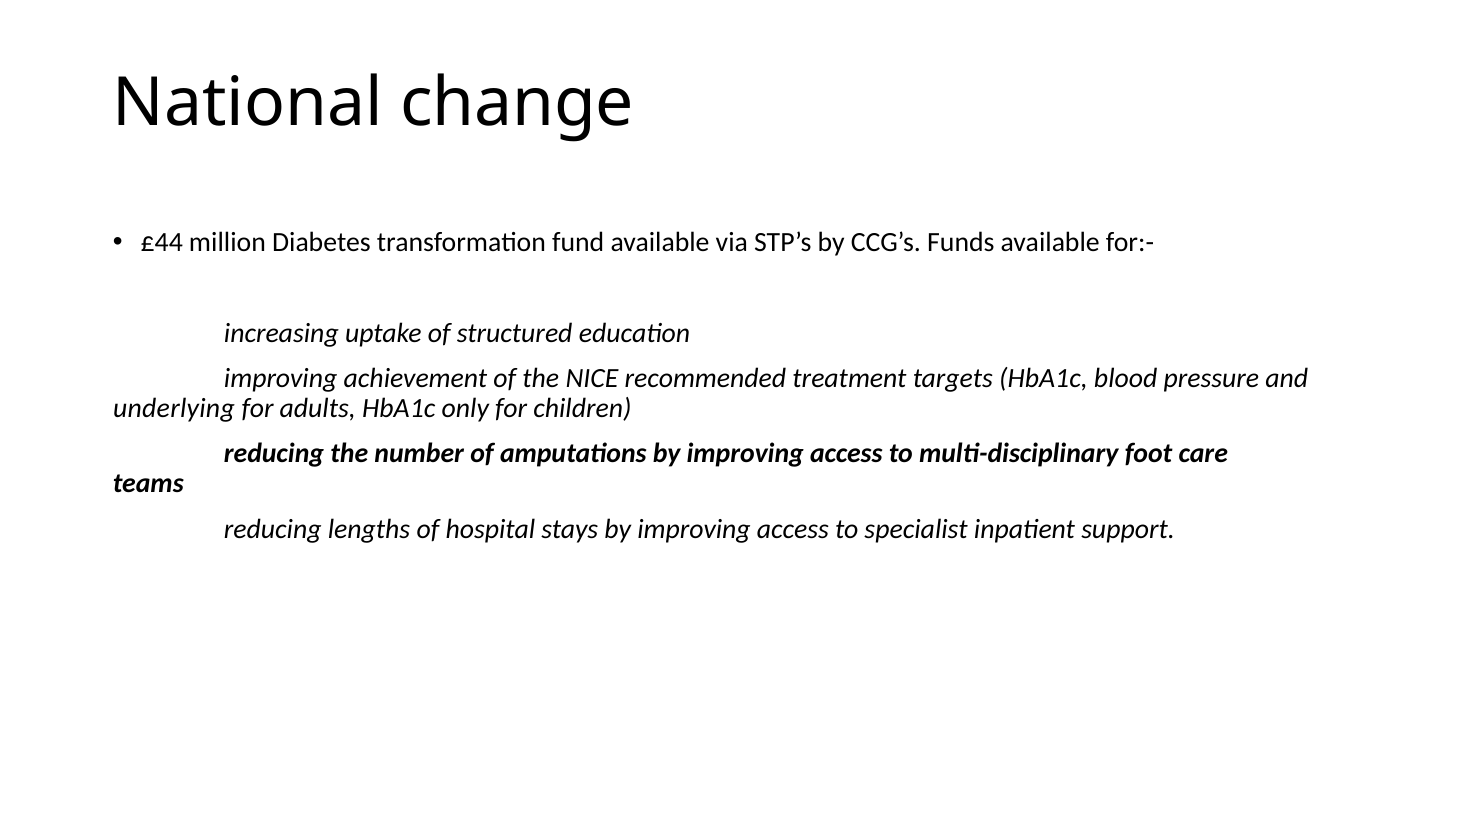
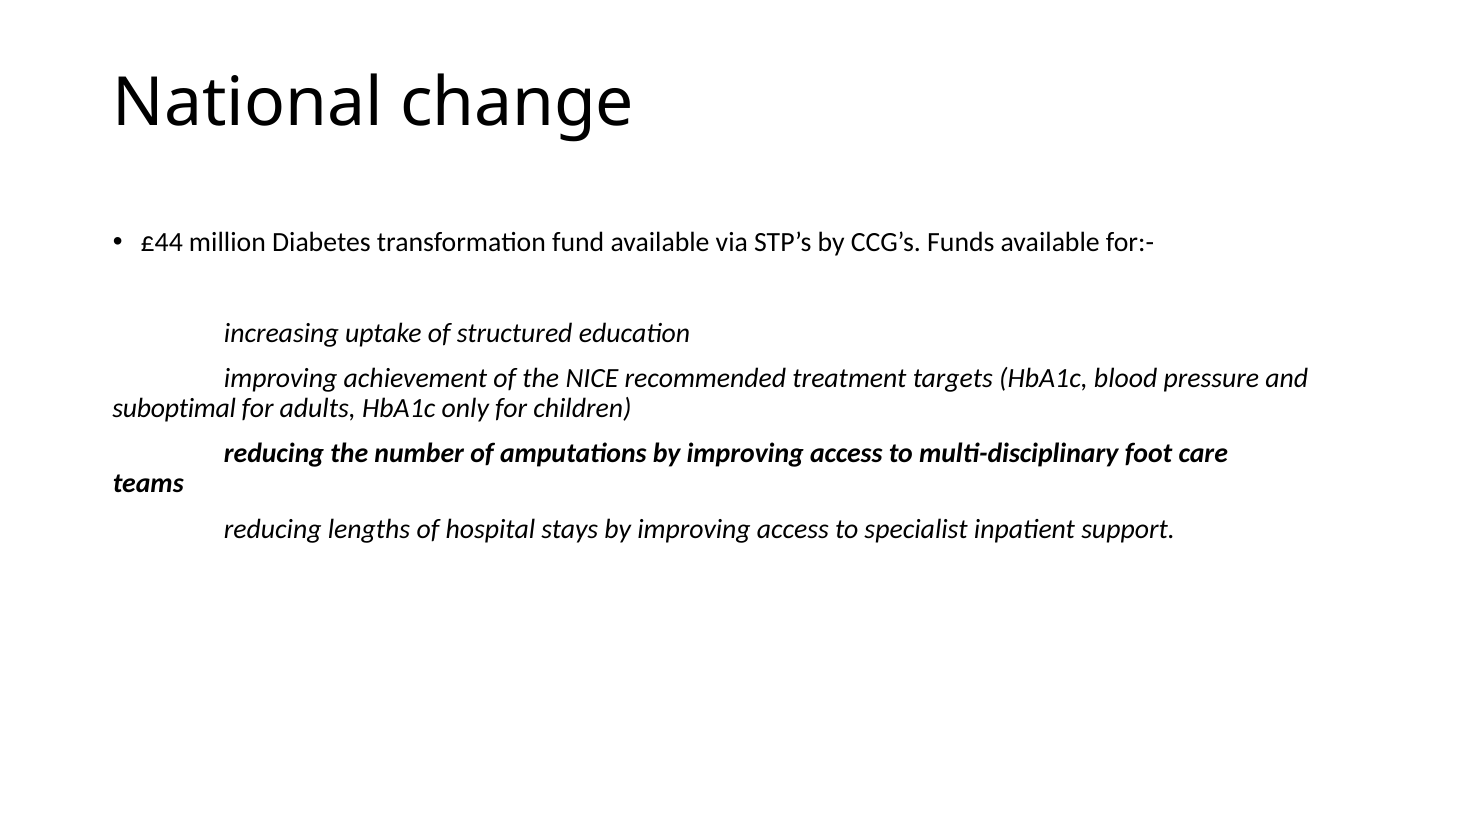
underlying: underlying -> suboptimal (174, 408)
